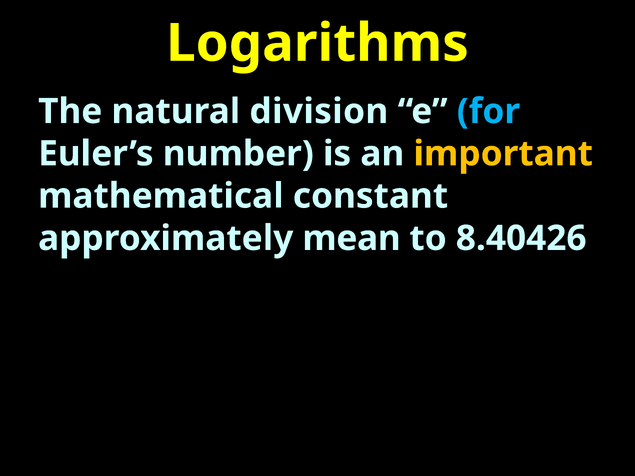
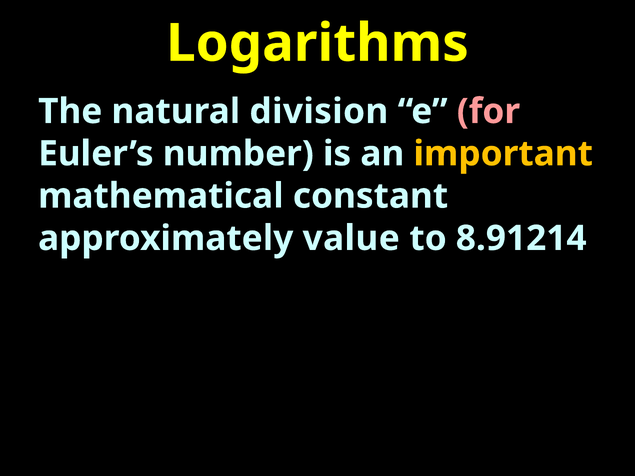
for colour: light blue -> pink (488, 111)
mean: mean -> value (351, 238)
8.40426: 8.40426 -> 8.91214 (521, 238)
